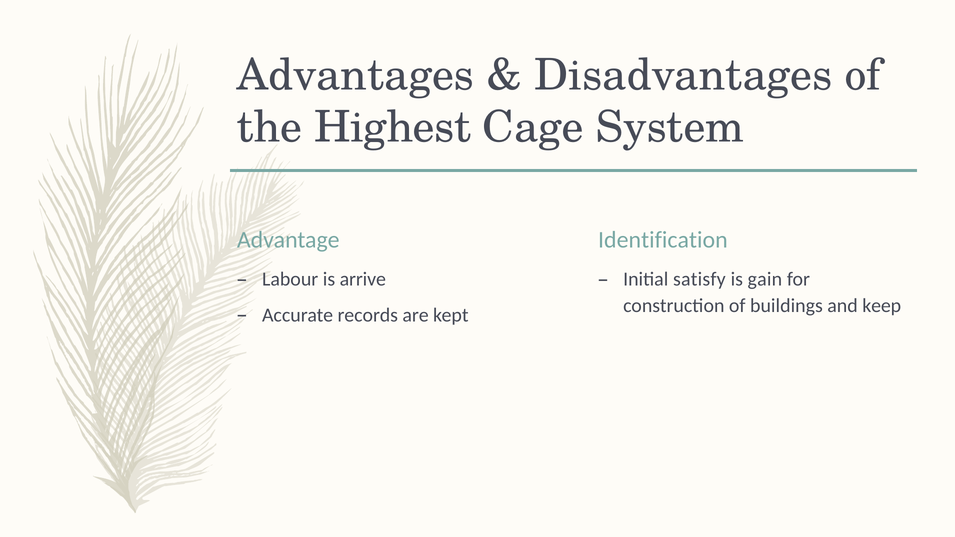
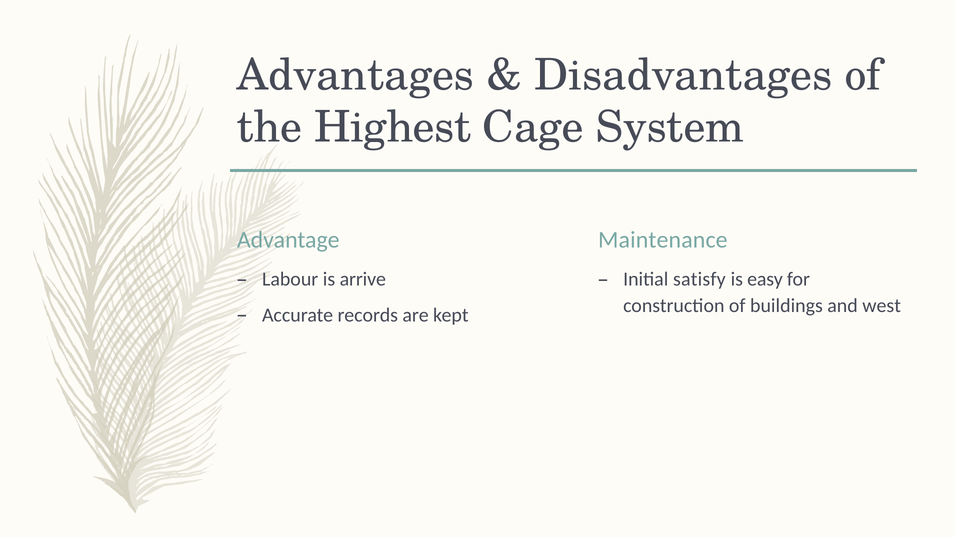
Identification: Identification -> Maintenance (663, 240)
gain: gain -> easy (765, 279)
keep: keep -> west (882, 306)
